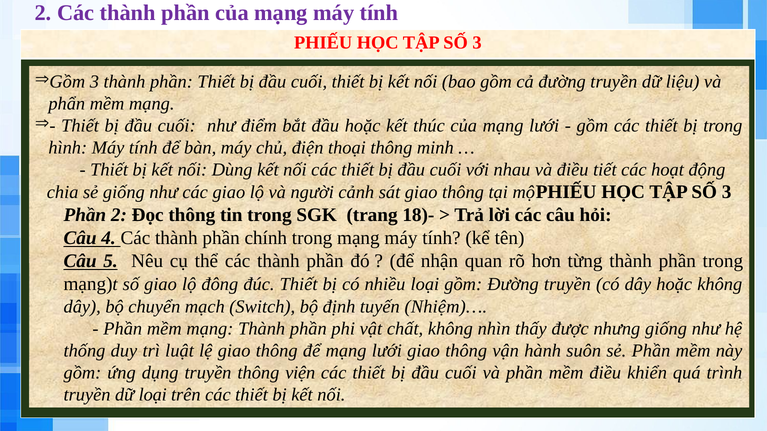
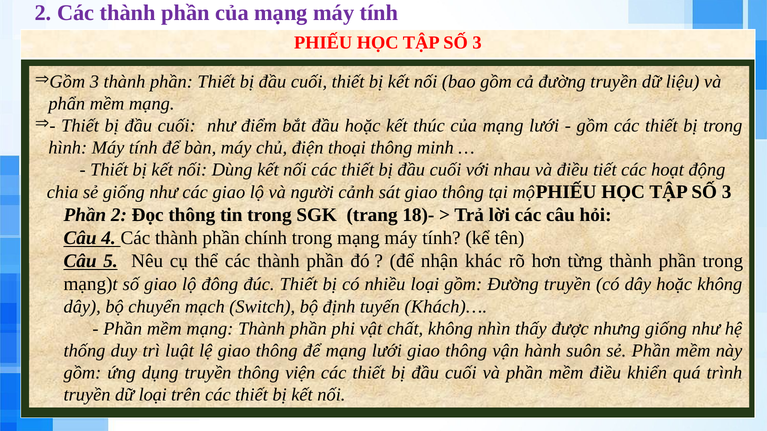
quan: quan -> khác (483, 261)
Nhiệm)…: Nhiệm)… -> Khách)… (446, 307)
